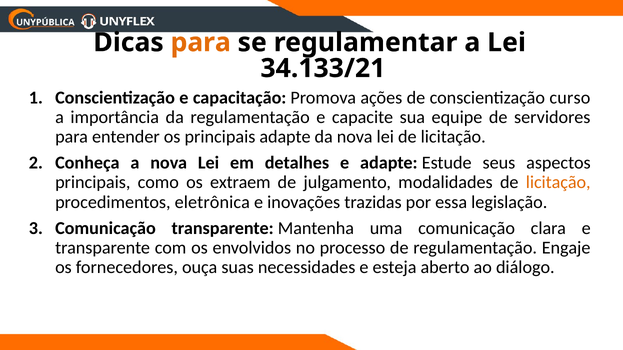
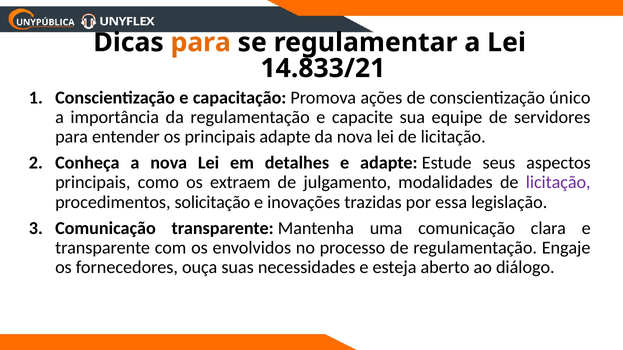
34.133/21: 34.133/21 -> 14.833/21 (323, 68)
curso: curso -> único (570, 98)
licitação colour: orange -> purple (558, 183)
eletrônica: eletrônica -> solicitação (212, 202)
